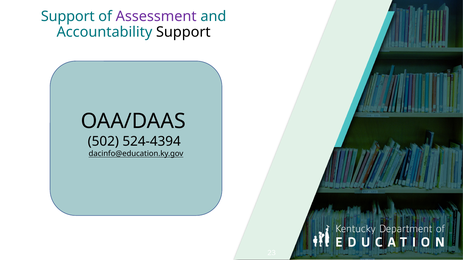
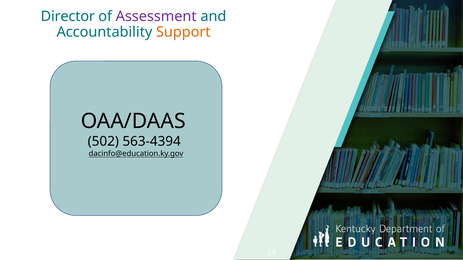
Support: Support -> Director (68, 16)
Support colour: black -> orange (183, 32)
524-4394: 524-4394 -> 563-4394 (152, 142)
